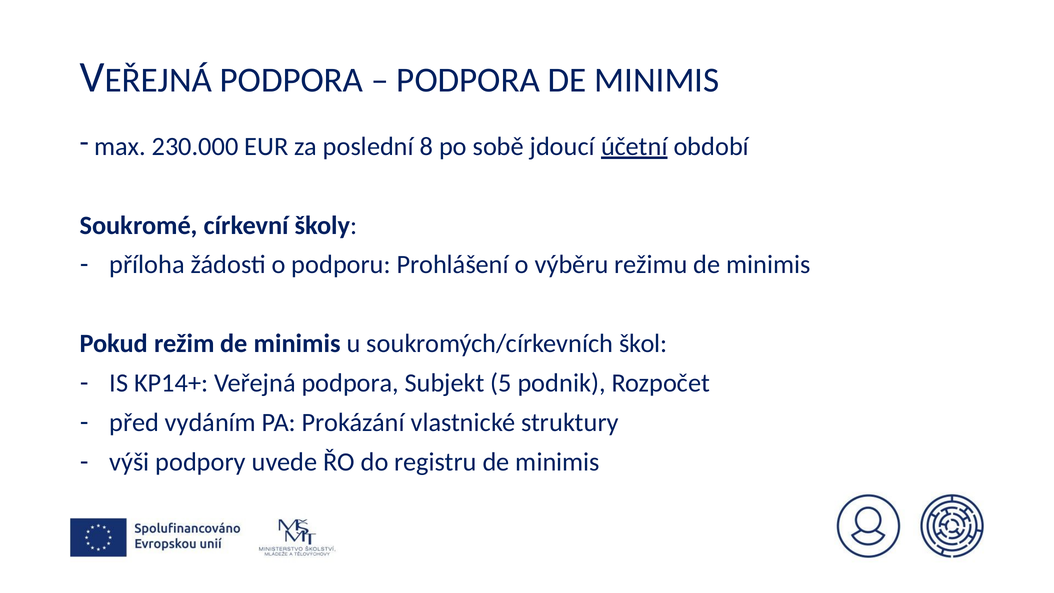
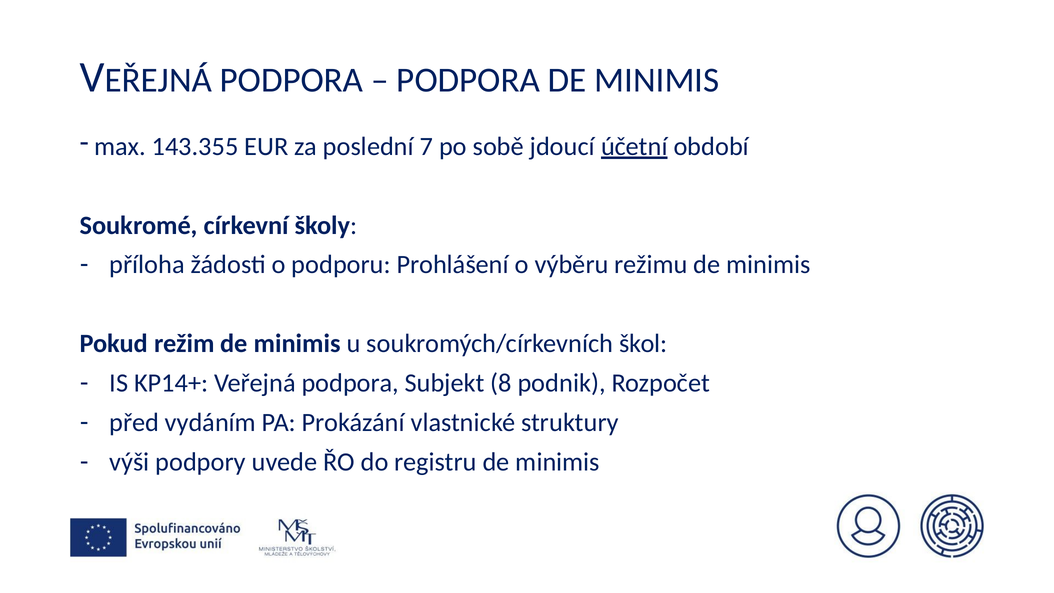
230.000: 230.000 -> 143.355 (195, 146)
8: 8 -> 7 (426, 146)
5: 5 -> 8 (501, 383)
